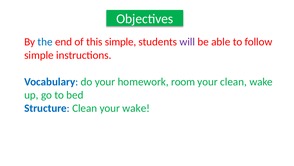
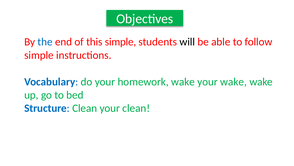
will colour: purple -> black (187, 42)
homework room: room -> wake (183, 81)
your clean: clean -> wake (233, 81)
your wake: wake -> clean (136, 108)
